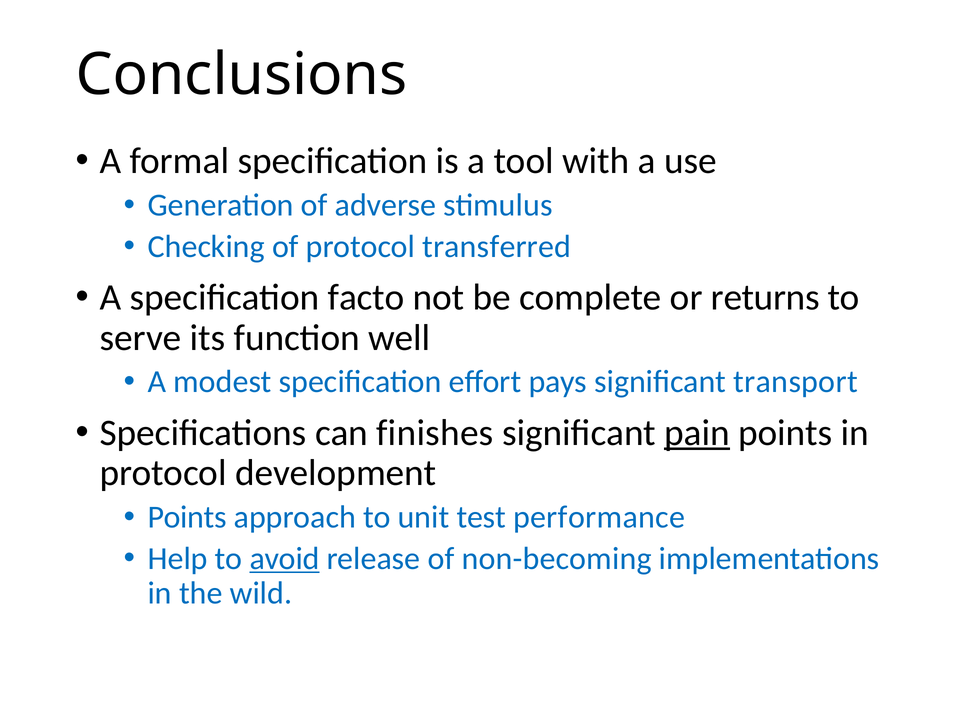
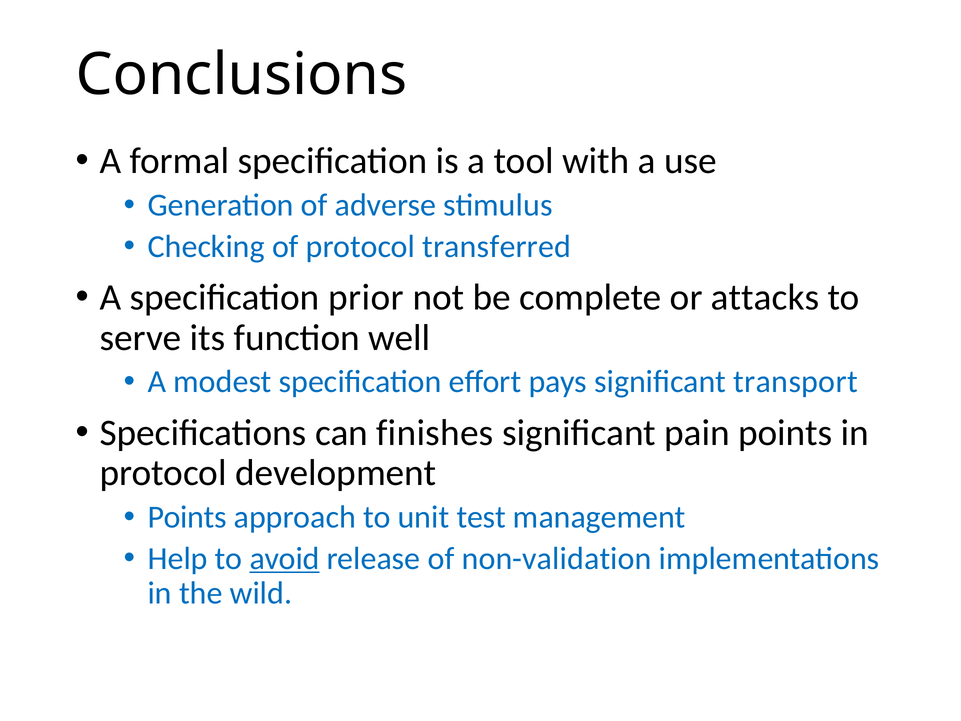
facto: facto -> prior (366, 297)
returns: returns -> attacks (765, 297)
pain underline: present -> none (697, 433)
performance: performance -> management (599, 517)
non-becoming: non-becoming -> non-validation (557, 558)
